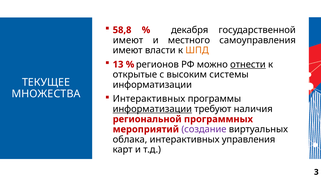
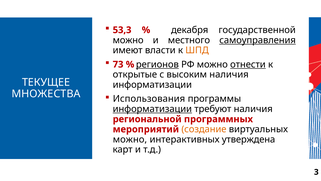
58,8: 58,8 -> 53,3 (122, 30)
имеют: имеют -> можно (128, 40)
самоуправления underline: none -> present (258, 40)
13: 13 -> 73 (118, 64)
регионов underline: none -> present (157, 64)
высоким системы: системы -> наличия (229, 74)
Интерактивных: Интерактивных -> Использования (149, 99)
создание colour: purple -> orange (204, 129)
облака: облака -> можно (130, 139)
управления: управления -> утверждена (249, 139)
